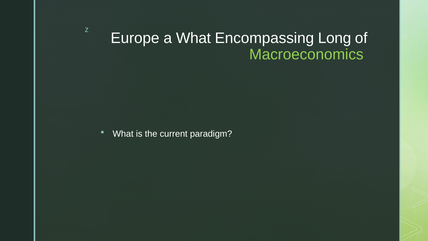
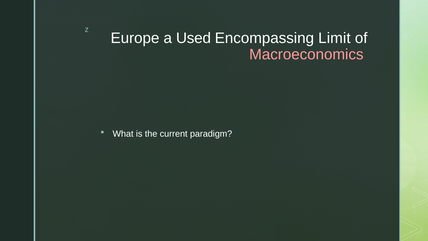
a What: What -> Used (193, 38)
Long: Long -> Limit (334, 38)
Macroeconomics colour: light green -> pink (306, 54)
